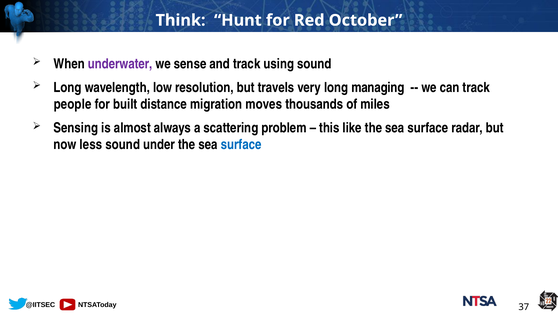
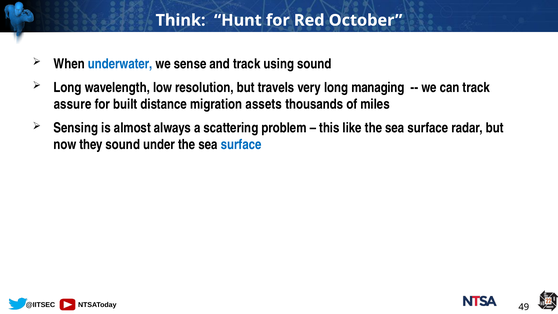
underwater colour: purple -> blue (120, 64)
people: people -> assure (73, 104)
moves: moves -> assets (264, 104)
less: less -> they (91, 145)
37: 37 -> 49 (524, 307)
